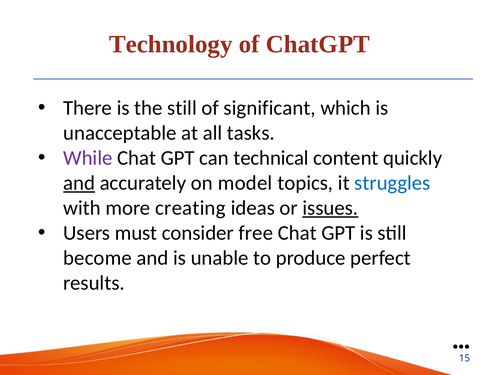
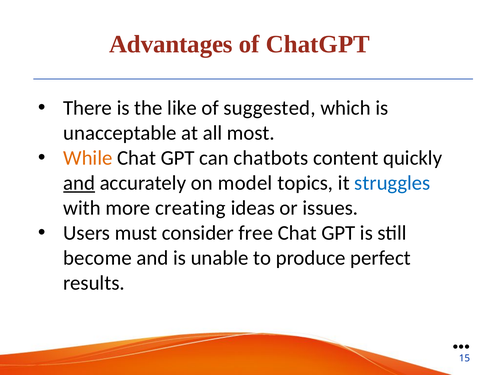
Technology: Technology -> Advantages (171, 44)
the still: still -> like (182, 108)
significant: significant -> suggested (270, 108)
tasks: tasks -> most (251, 133)
While colour: purple -> orange (88, 158)
technical: technical -> chatbots (271, 158)
issues underline: present -> none (330, 208)
